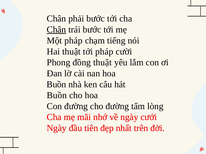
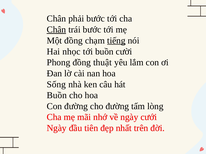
Một pháp: pháp -> đồng (73, 41)
tiếng underline: none -> present (116, 41)
Hai thuật: thuật -> nhọc (71, 52)
tới pháp: pháp -> buồn (104, 52)
Buồn: Buồn -> Sống (56, 85)
